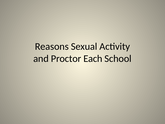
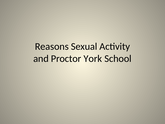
Each: Each -> York (93, 58)
